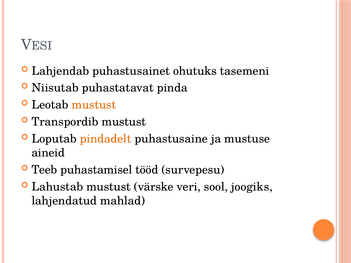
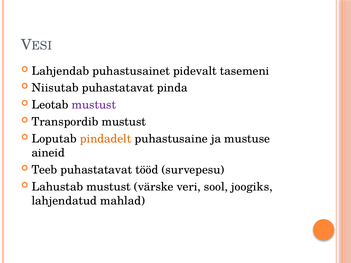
ohutuks: ohutuks -> pidevalt (195, 71)
mustust colour: orange -> purple (94, 105)
Teeb puhastamisel: puhastamisel -> puhastatavat (96, 170)
